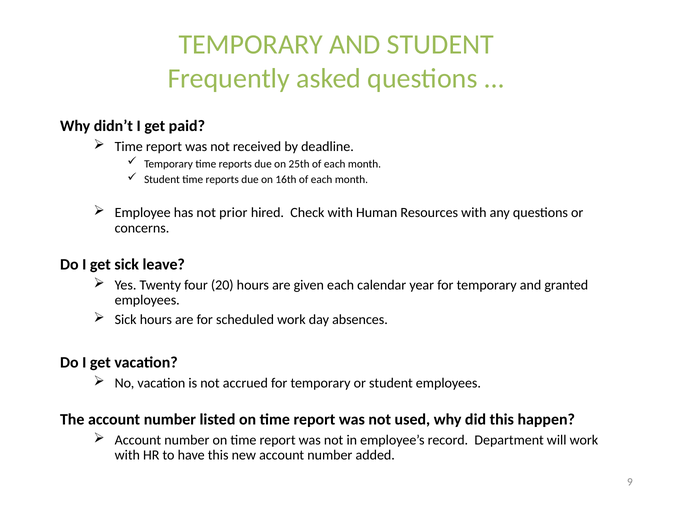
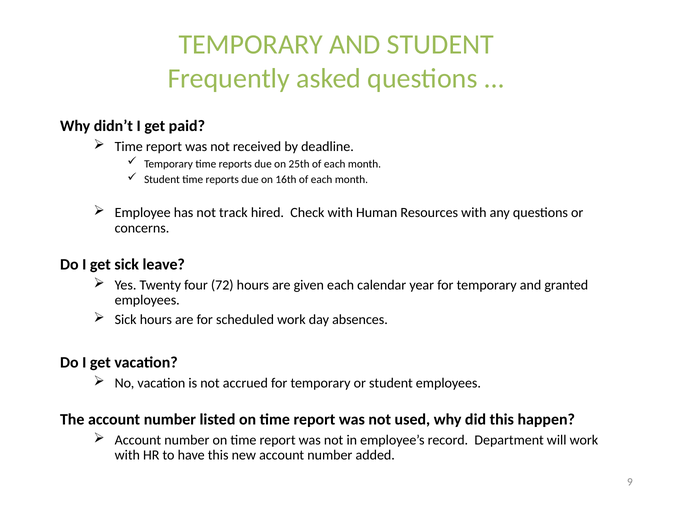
prior: prior -> track (233, 213)
20: 20 -> 72 (222, 285)
